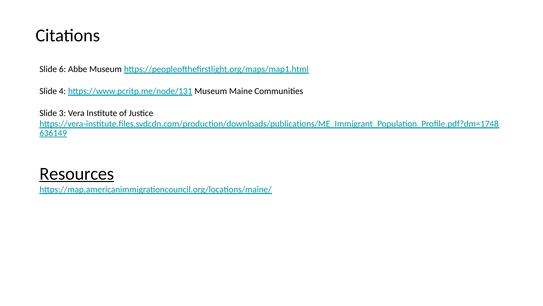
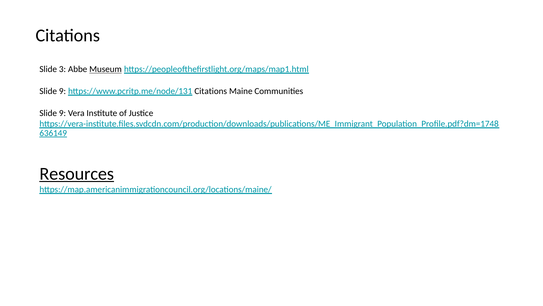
6: 6 -> 3 (62, 69)
Museum underline: none -> present (106, 69)
4: 4 -> 9 (62, 91)
https://www.pcritp.me/node/131 Museum: Museum -> Citations (211, 91)
3: 3 -> 9 (62, 113)
